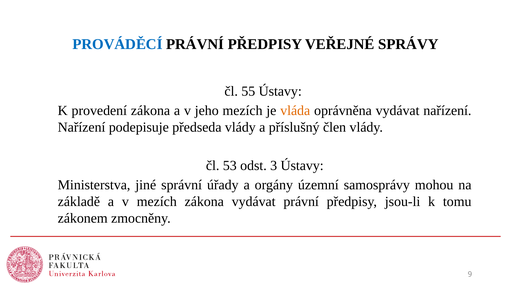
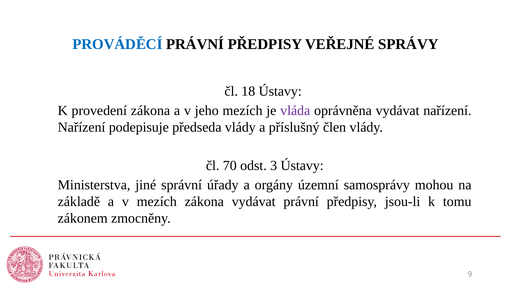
55: 55 -> 18 (248, 91)
vláda colour: orange -> purple (295, 110)
53: 53 -> 70 (230, 165)
